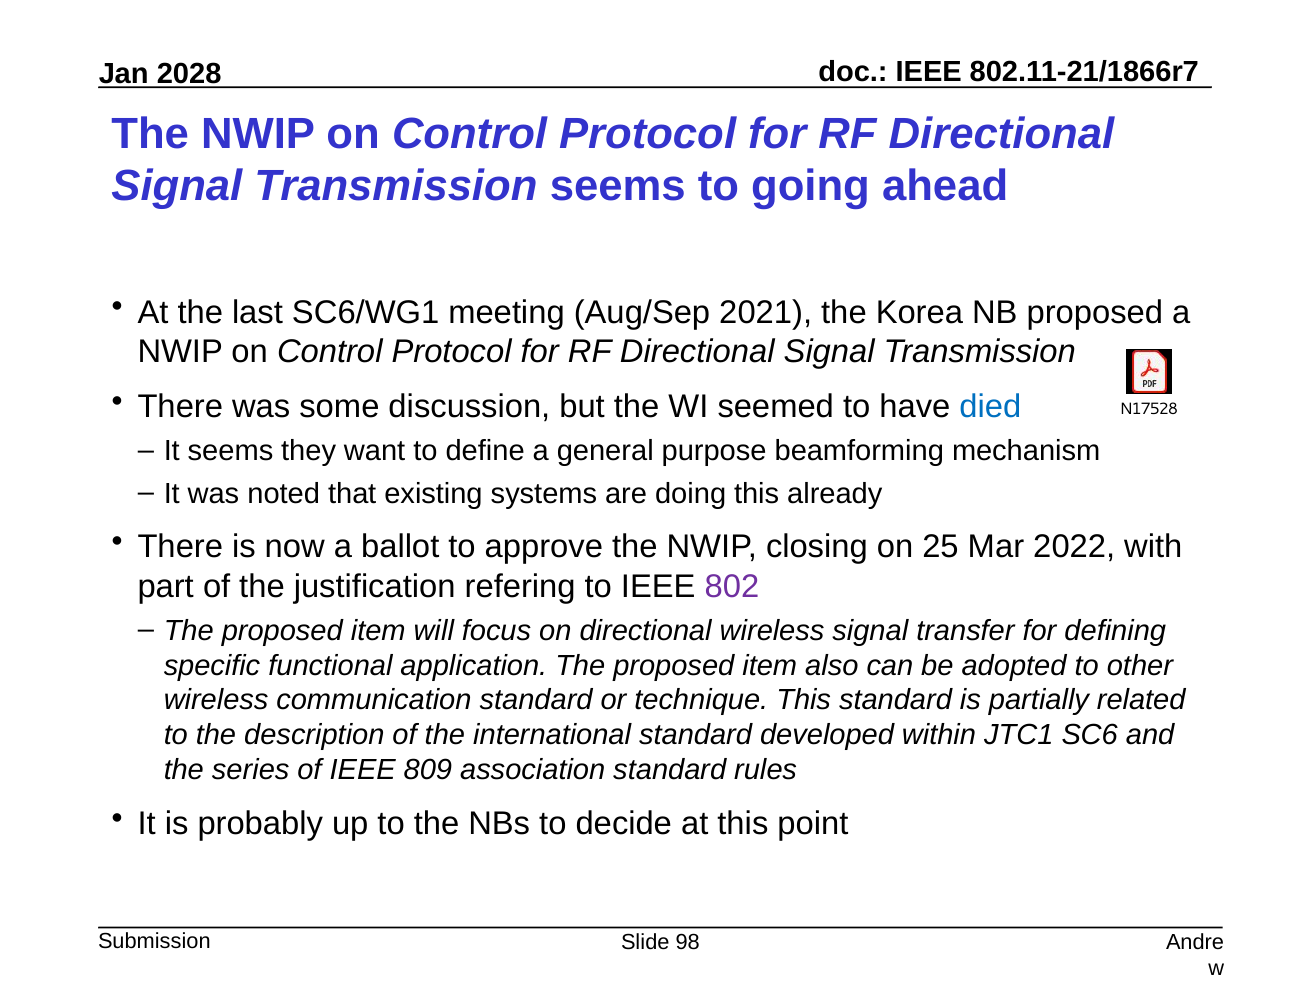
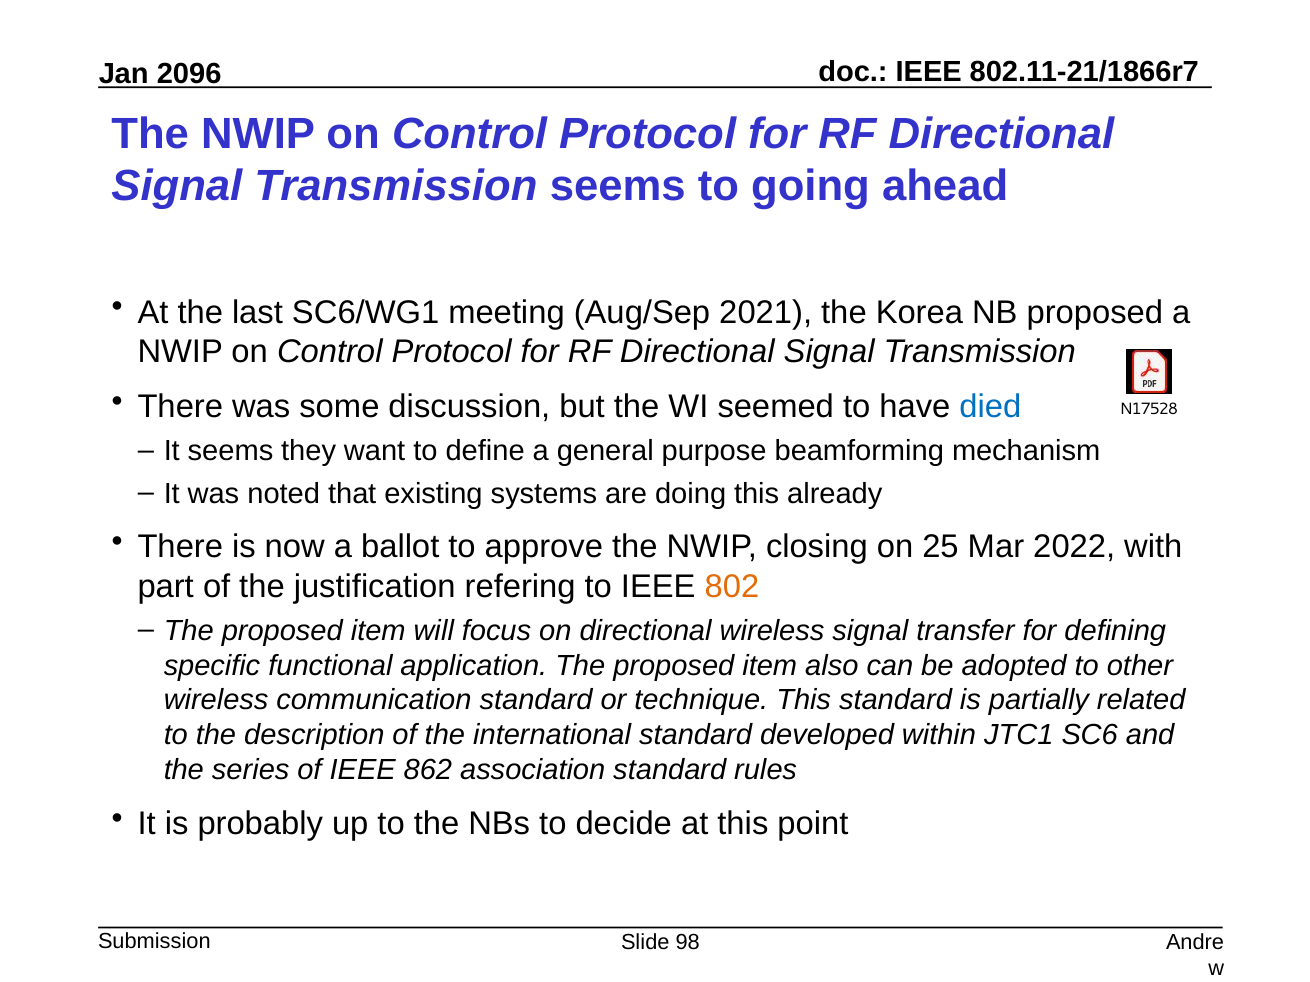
2028: 2028 -> 2096 (189, 74)
802 colour: purple -> orange (732, 587)
809: 809 -> 862 (428, 771)
